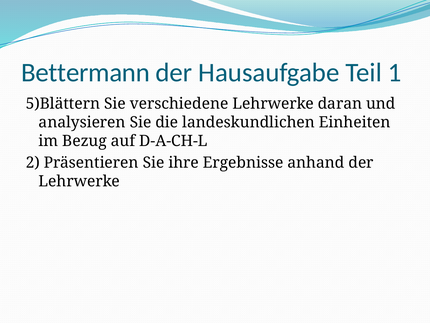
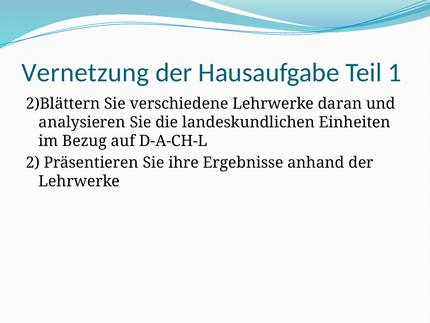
Bettermann: Bettermann -> Vernetzung (85, 73)
5)Blättern: 5)Blättern -> 2)Blättern (63, 104)
